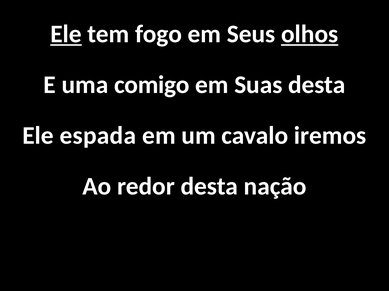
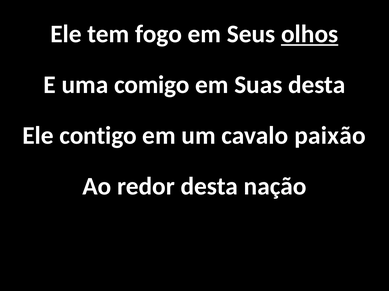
Ele underline: present -> none (66, 34)
espada: espada -> contigo (98, 136)
iremos: iremos -> paixão (330, 136)
